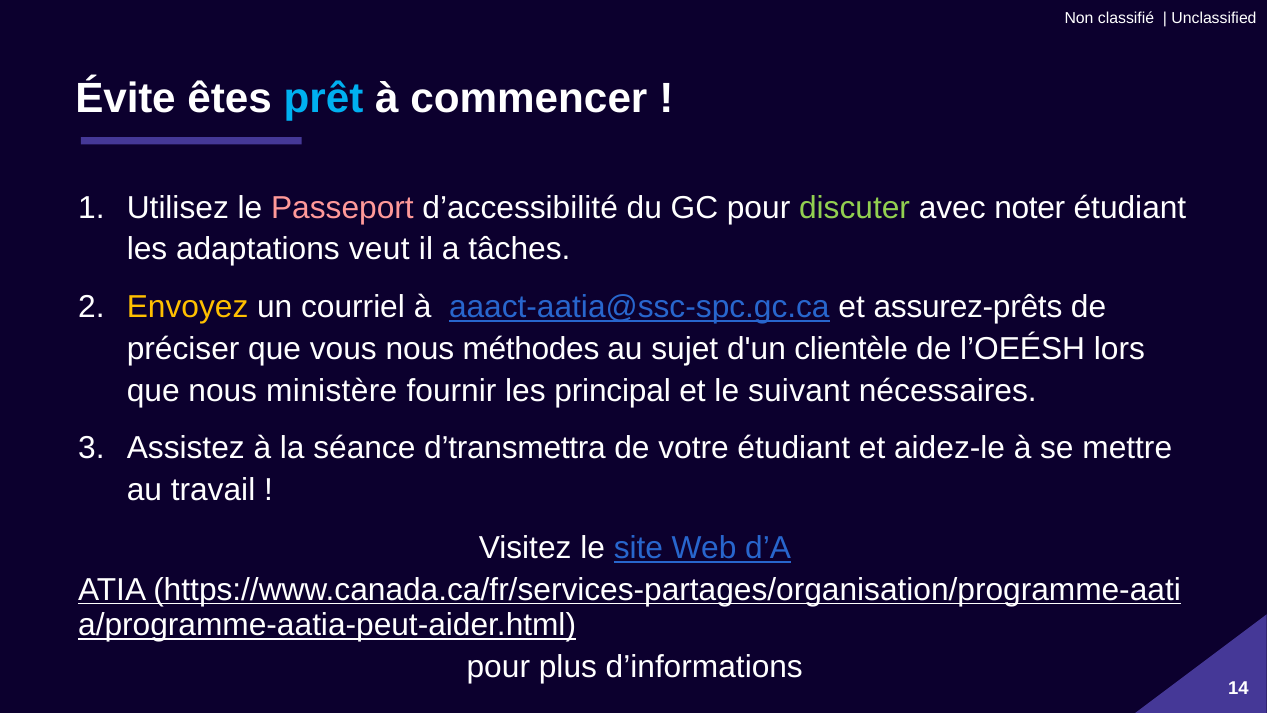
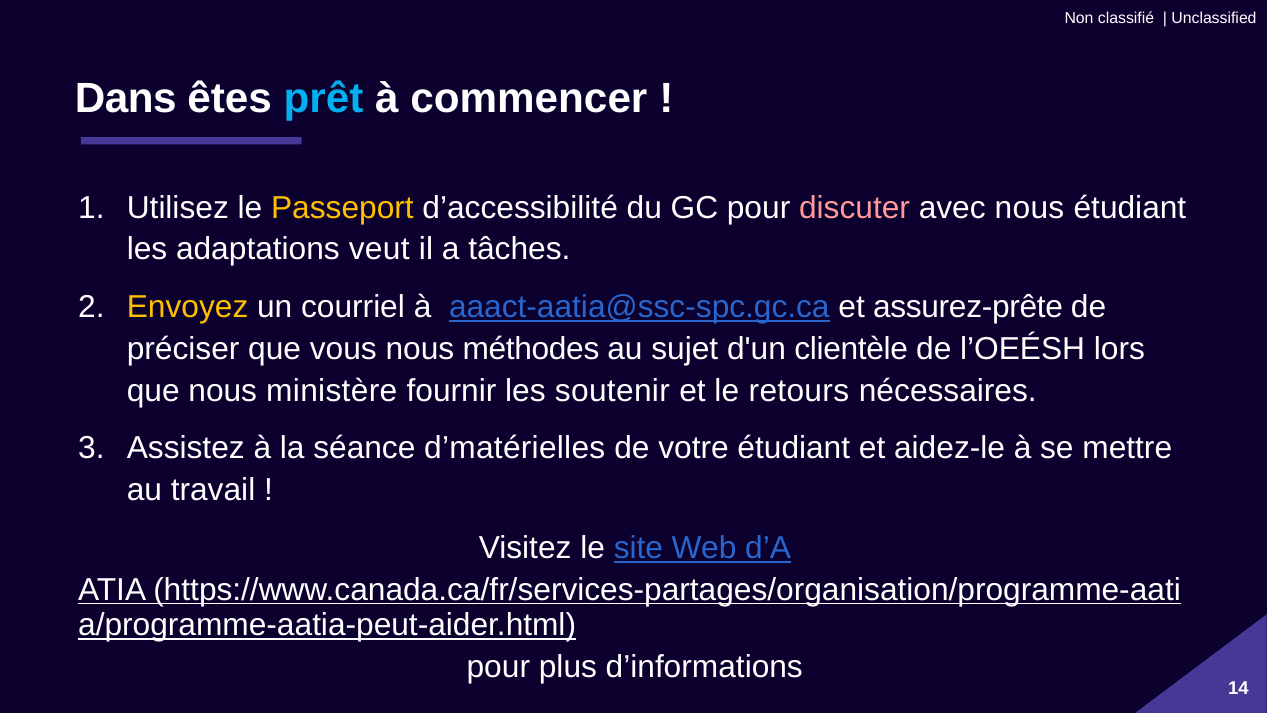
Évite: Évite -> Dans (126, 99)
Passeport colour: pink -> yellow (342, 208)
discuter colour: light green -> pink (855, 208)
avec noter: noter -> nous (1029, 208)
assurez-prêts: assurez-prêts -> assurez-prête (968, 307)
principal: principal -> soutenir (612, 391)
suivant: suivant -> retours (799, 391)
d’transmettra: d’transmettra -> d’matérielles (515, 448)
